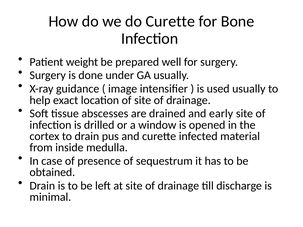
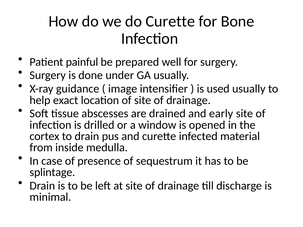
weight: weight -> painful (82, 62)
obtained: obtained -> splintage (52, 172)
